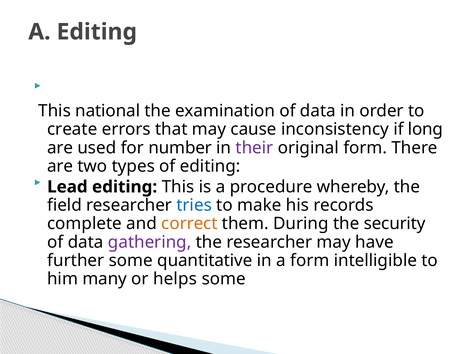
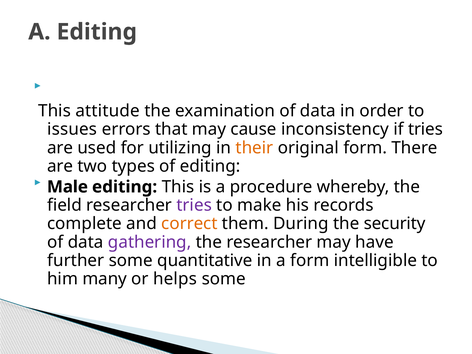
national: national -> attitude (108, 111)
create: create -> issues (72, 129)
if long: long -> tries (425, 129)
number: number -> utilizing (180, 148)
their colour: purple -> orange (254, 148)
Lead: Lead -> Male (67, 187)
tries colour: blue -> purple (194, 205)
